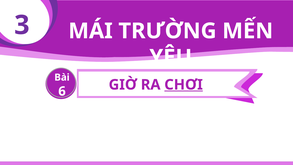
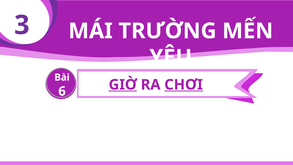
GIỜ underline: none -> present (123, 85)
